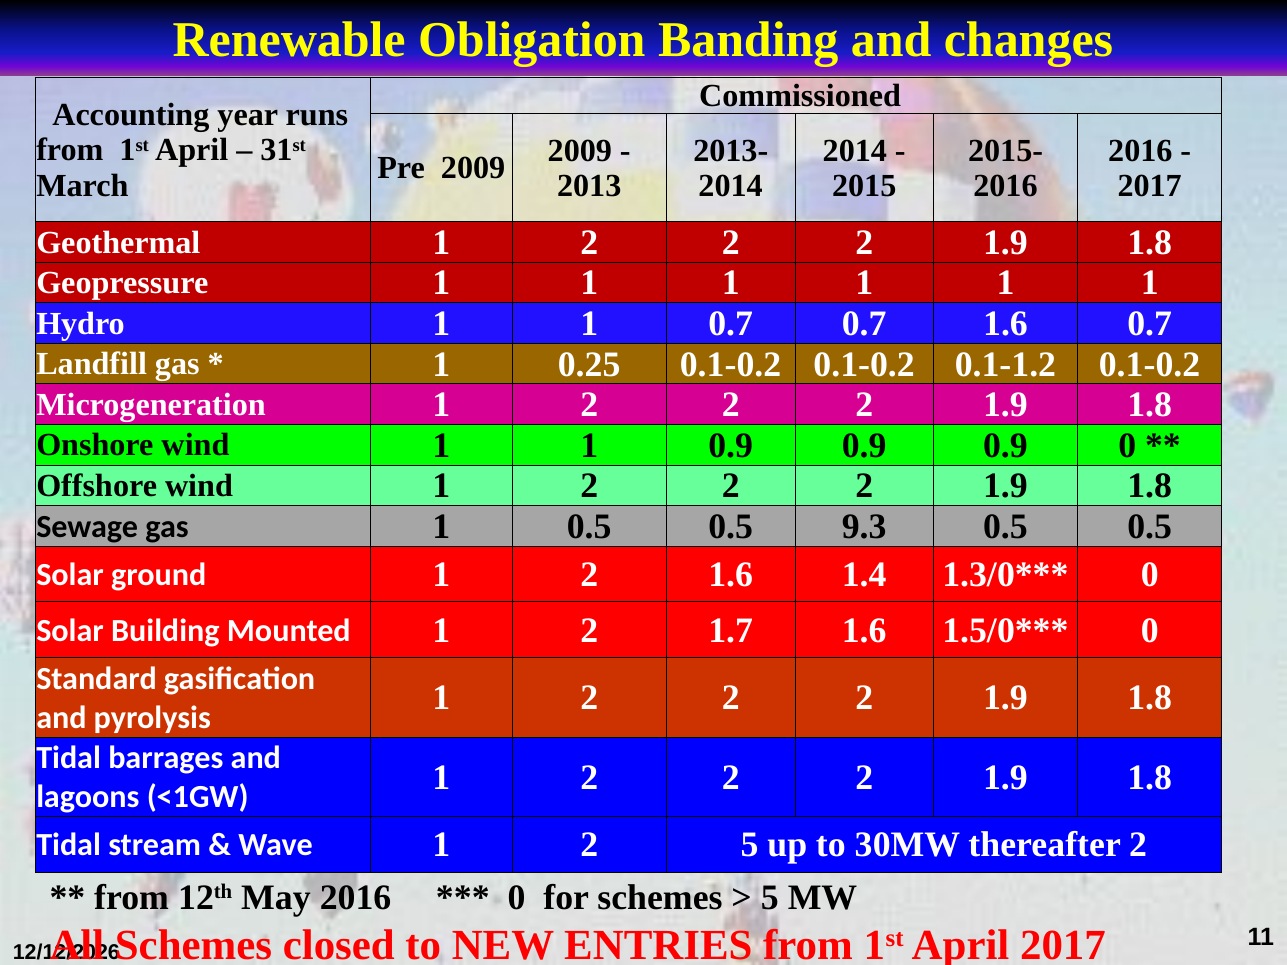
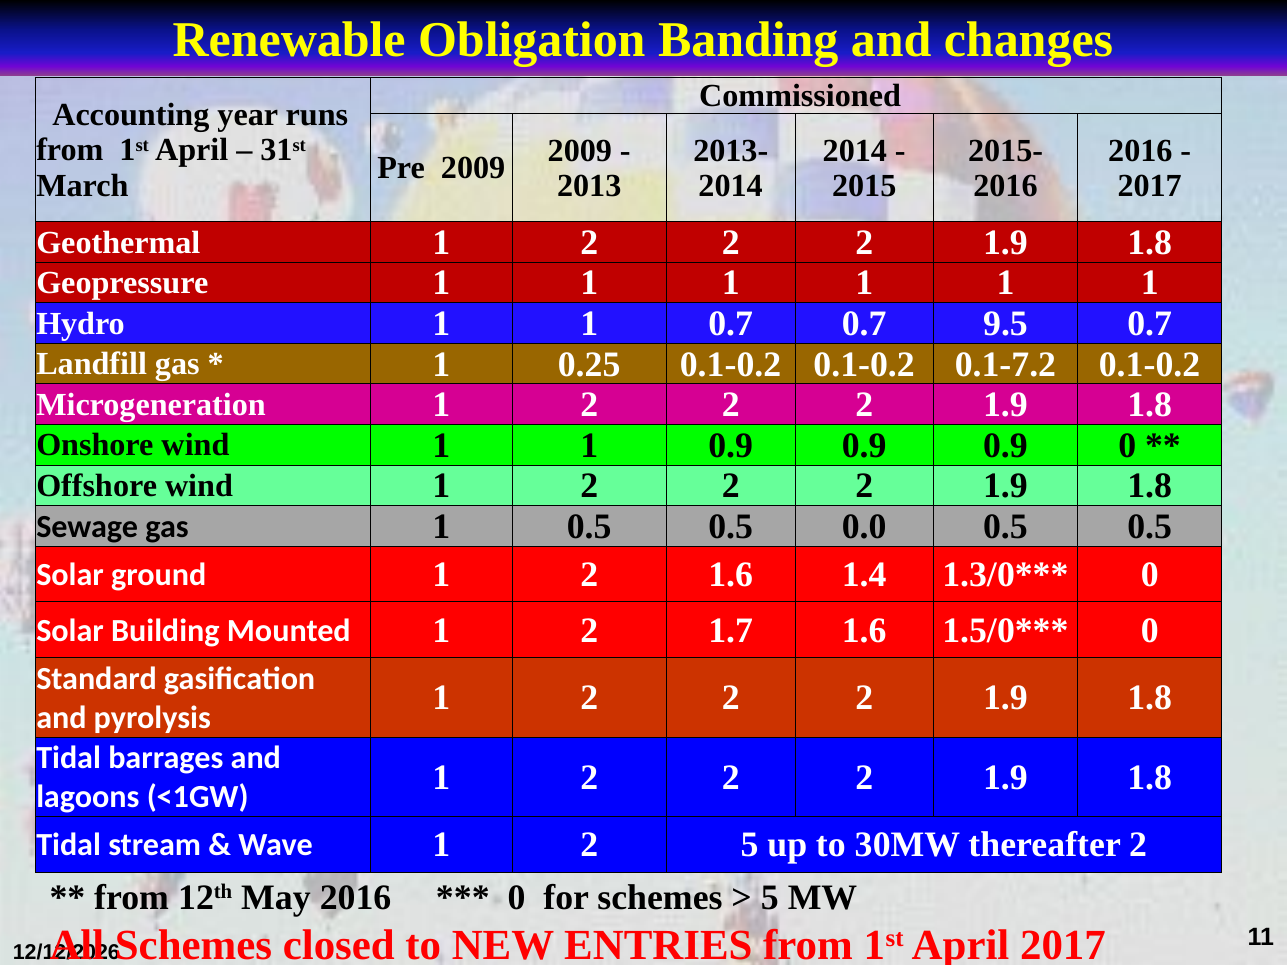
0.7 1.6: 1.6 -> 9.5 (1006, 324)
0.1-1.2: 0.1-1.2 -> 0.1-7.2 (1005, 364)
9.3: 9.3 -> 0.0 (864, 527)
